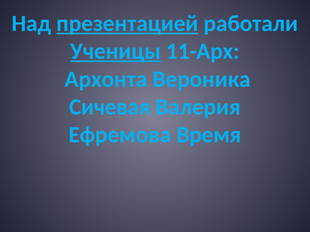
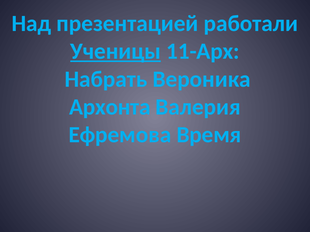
презентацией underline: present -> none (127, 24)
Архонта: Архонта -> Набрать (106, 79)
Сичевая: Сичевая -> Архонта (110, 107)
